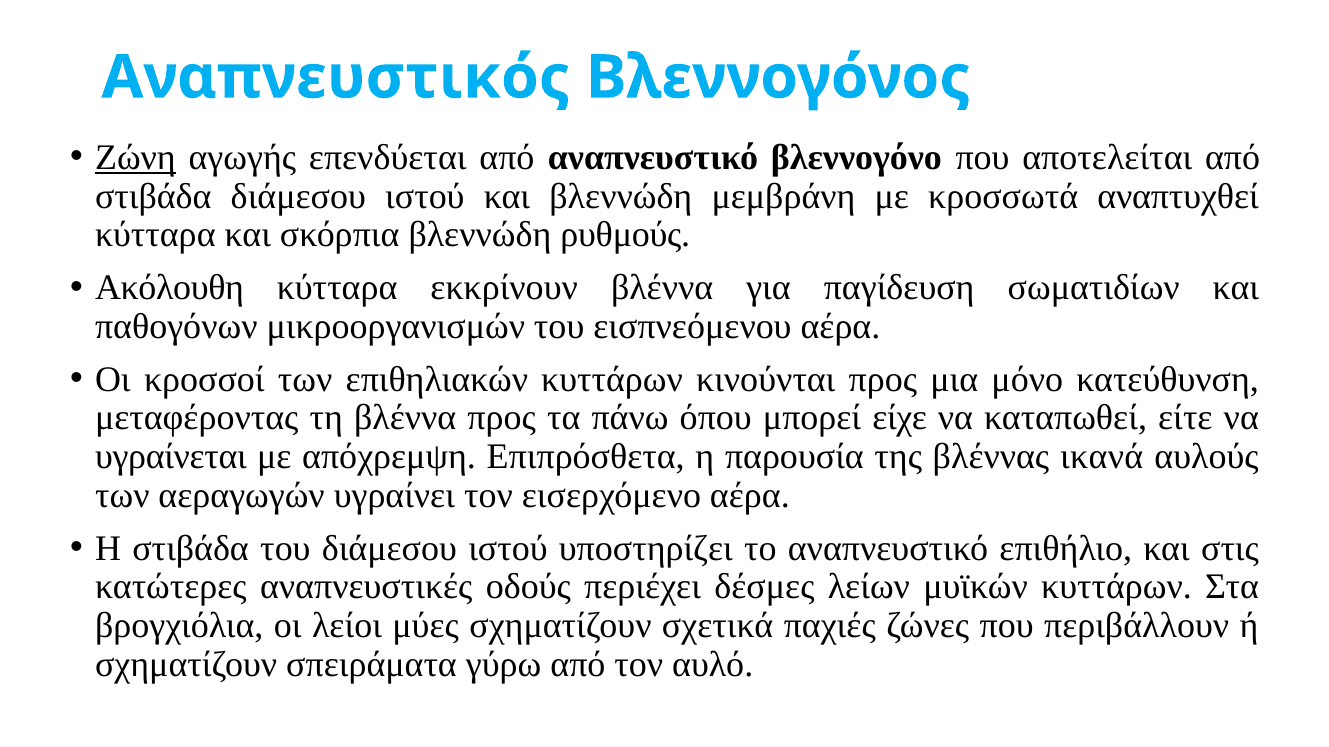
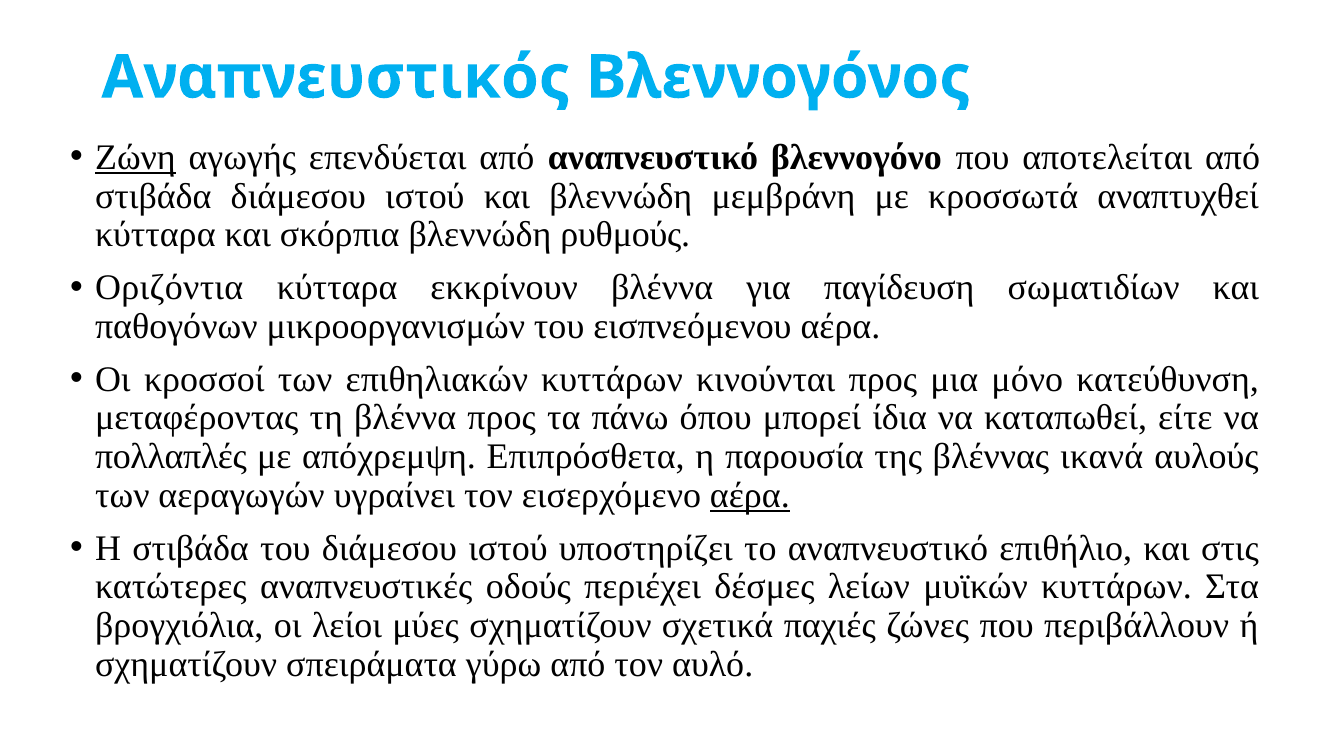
Ακόλουθη: Ακόλουθη -> Οριζόντια (169, 288)
είχε: είχε -> ίδια (900, 418)
υγραίνεται: υγραίνεται -> πολλαπλές (171, 457)
αέρα underline: none -> present (750, 496)
